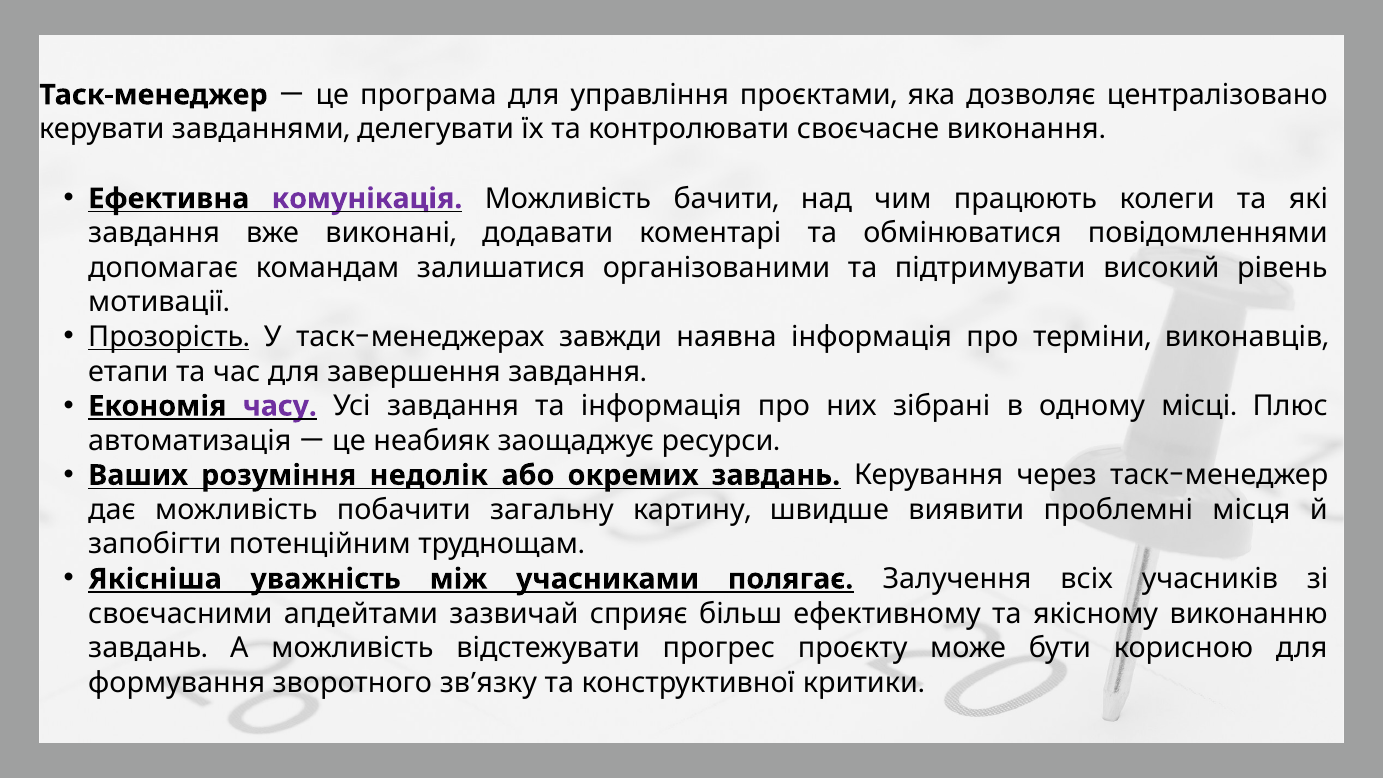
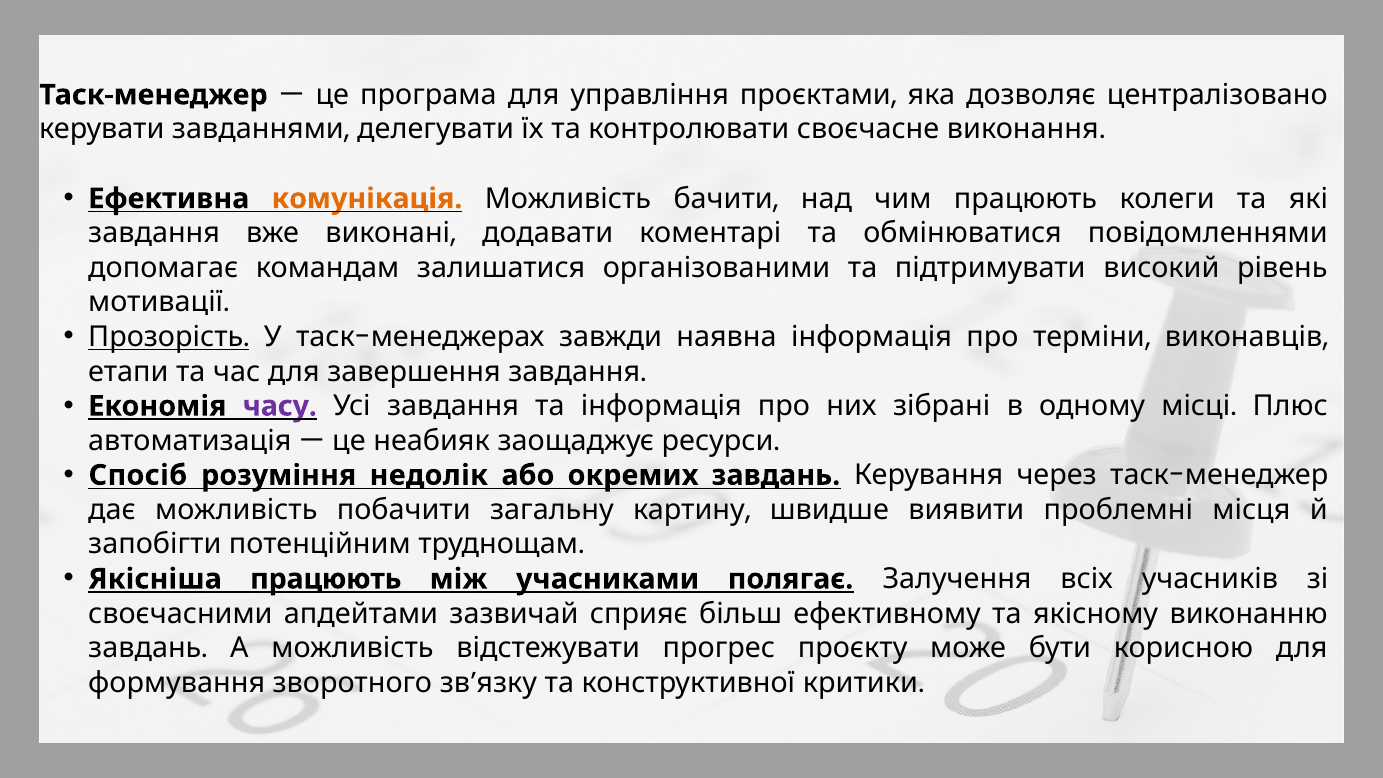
комунікація colour: purple -> orange (367, 199)
Ваших: Ваших -> Спосіб (138, 475)
Якісніша уважність: уважність -> працюють (326, 579)
